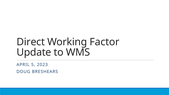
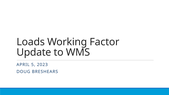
Direct: Direct -> Loads (31, 42)
